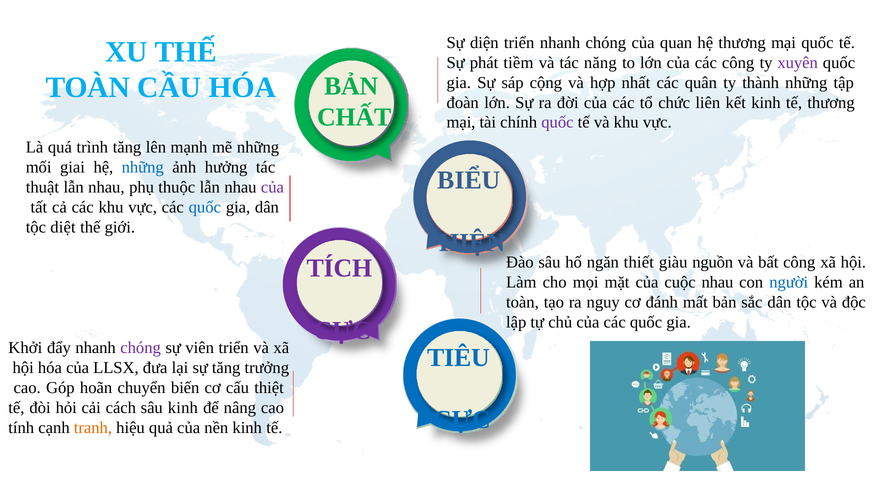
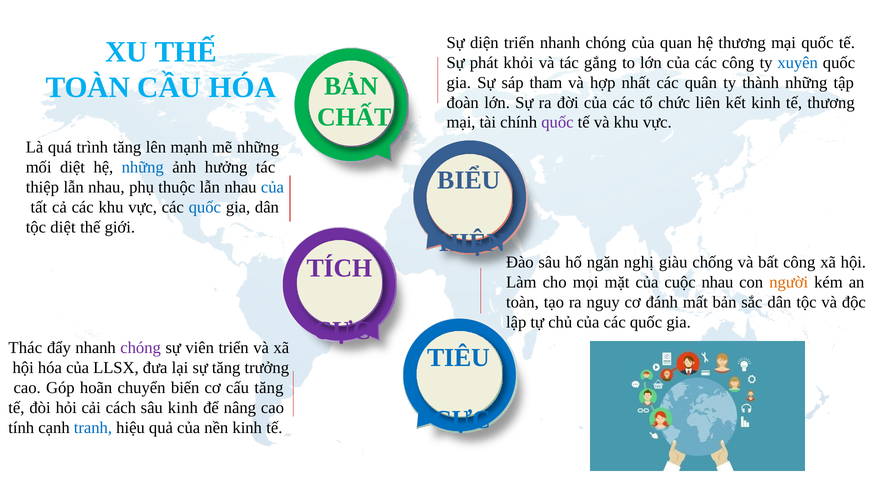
tiềm: tiềm -> khỏi (518, 62)
năng: năng -> gắng (600, 62)
xuyên colour: purple -> blue (798, 62)
cộng: cộng -> tham (546, 82)
mối giai: giai -> diệt (72, 167)
thuật: thuật -> thiệp (42, 187)
của colour: purple -> blue (272, 187)
thiết: thiết -> nghị (639, 262)
nguồn: nguồn -> chống (713, 262)
người colour: blue -> orange (789, 282)
Khởi: Khởi -> Thác (25, 347)
cấu thiệt: thiệt -> tăng (269, 387)
tranh colour: orange -> blue (93, 427)
